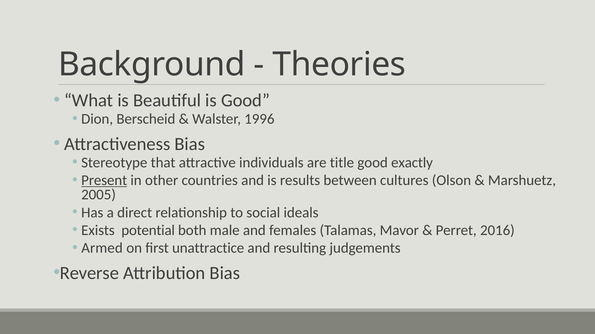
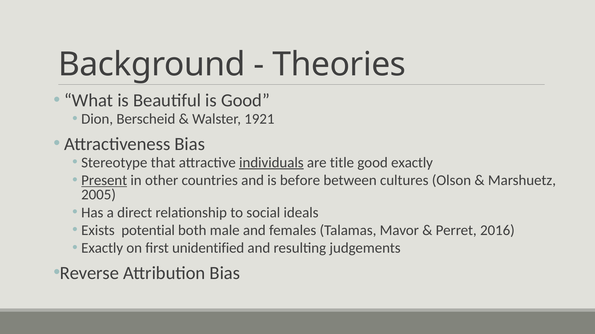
1996: 1996 -> 1921 (259, 119)
individuals underline: none -> present (271, 163)
results: results -> before (300, 181)
Armed: Armed -> Exactly (102, 248)
unattractice: unattractice -> unidentified (208, 248)
